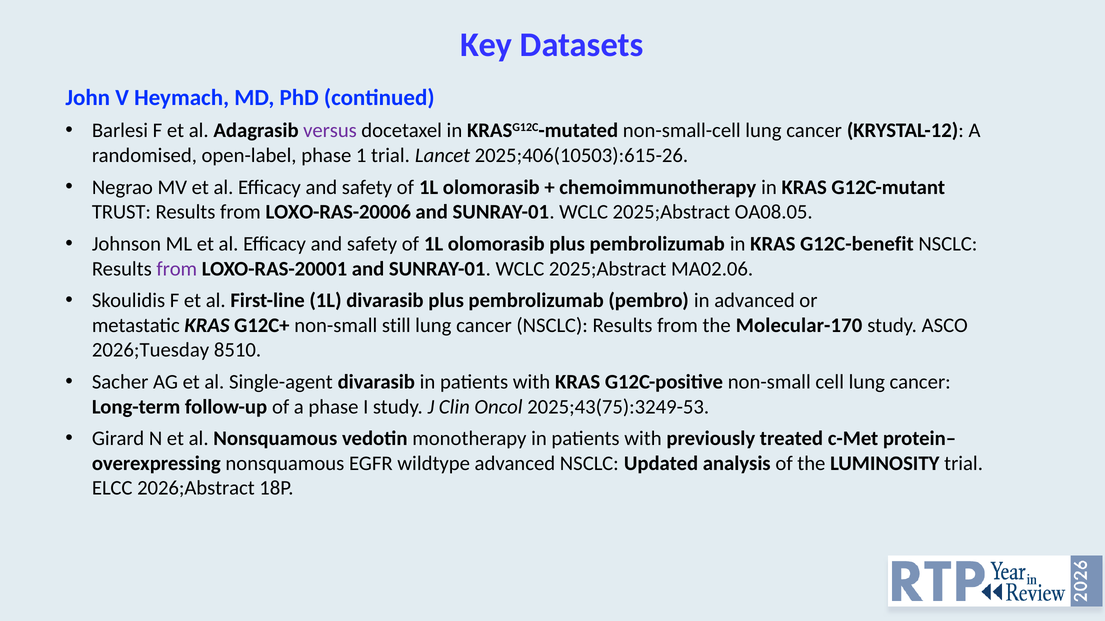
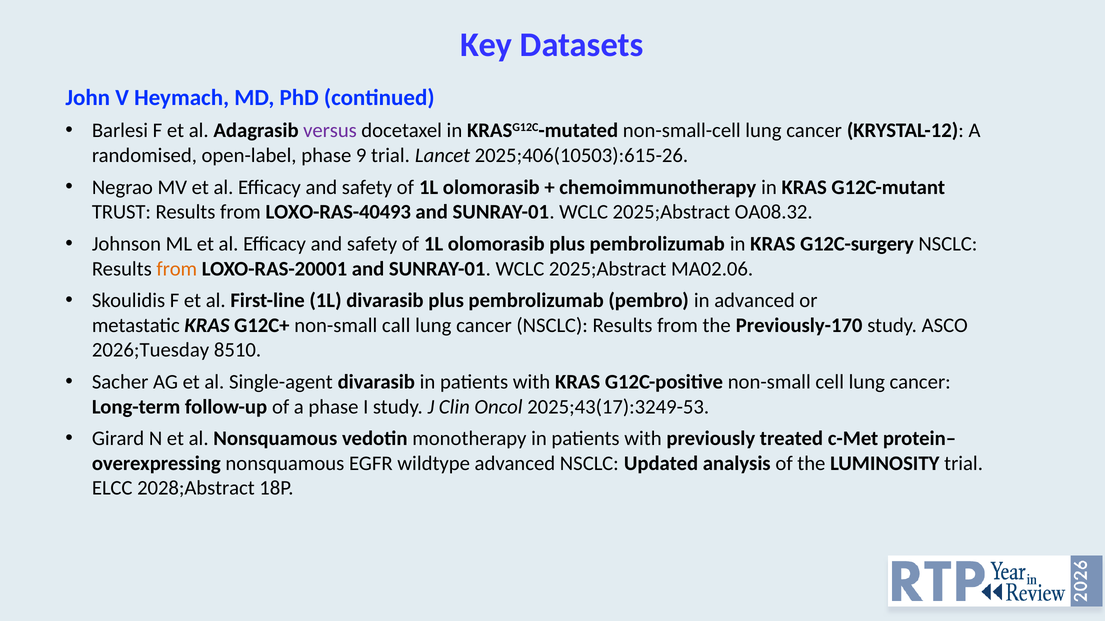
1: 1 -> 9 (361, 156)
LOXO-RAS-20006: LOXO-RAS-20006 -> LOXO-RAS-40493 (338, 212)
OA08.05: OA08.05 -> OA08.32 (774, 212)
G12C-benefit: G12C-benefit -> G12C-surgery (857, 244)
from colour: purple -> orange (177, 269)
still: still -> call (396, 326)
Molecular-170: Molecular-170 -> Previously-170 (799, 326)
2025;43(75):3249-53: 2025;43(75):3249-53 -> 2025;43(17):3249-53 (618, 407)
2026;Abstract: 2026;Abstract -> 2028;Abstract (196, 489)
